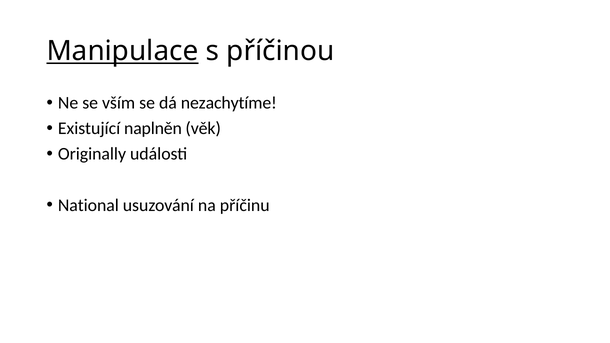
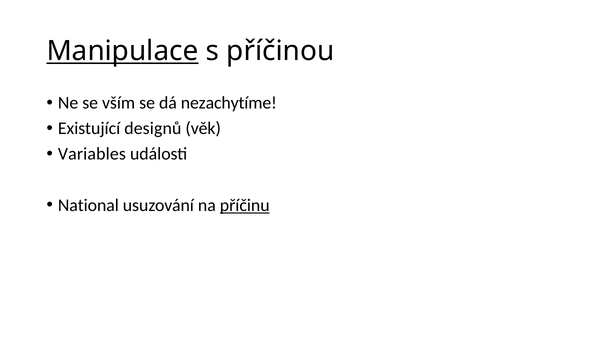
naplněn: naplněn -> designů (153, 129)
Originally: Originally -> Variables (92, 154)
příčinu underline: none -> present (245, 205)
